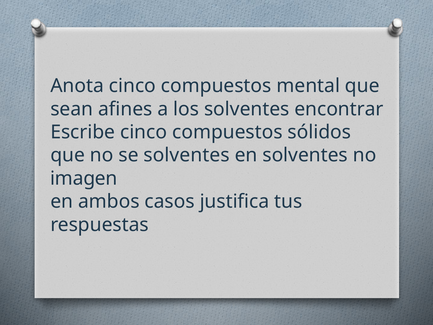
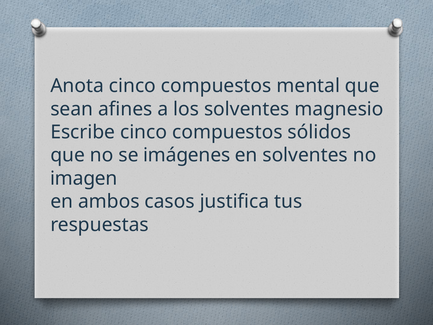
encontrar: encontrar -> magnesio (339, 109)
se solventes: solventes -> imágenes (187, 155)
